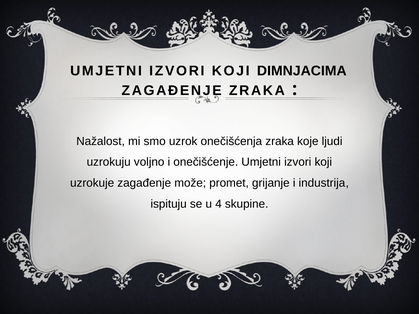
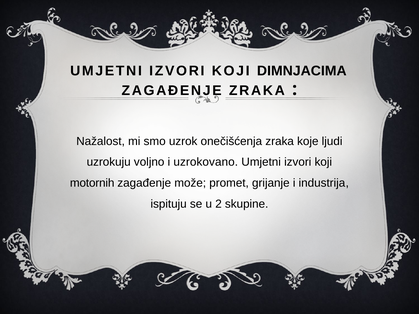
onečišćenje: onečišćenje -> uzrokovano (206, 162)
uzrokuje: uzrokuje -> motornih (92, 183)
4: 4 -> 2 (218, 204)
